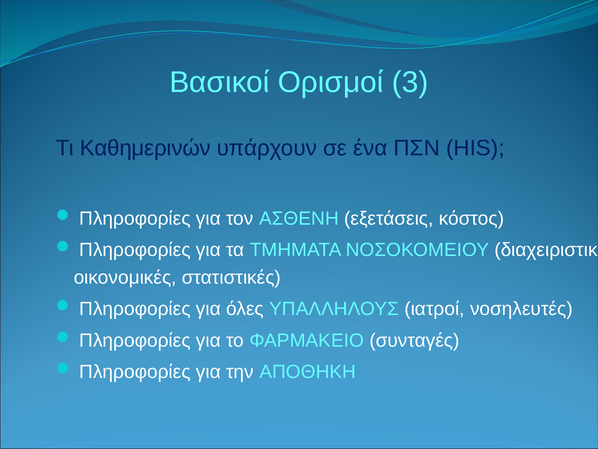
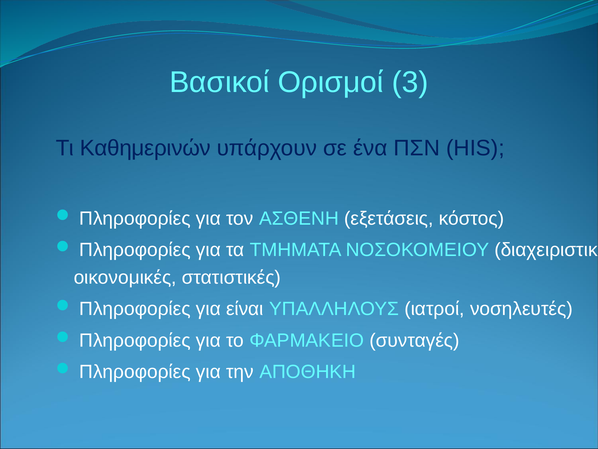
όλες: όλες -> είναι (245, 309)
